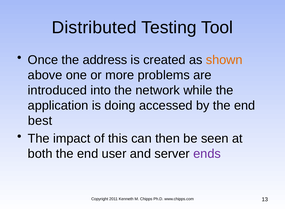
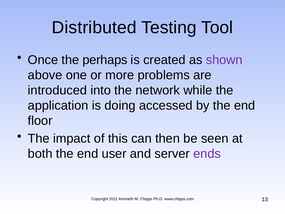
address: address -> perhaps (105, 60)
shown colour: orange -> purple (224, 60)
best: best -> floor (40, 121)
